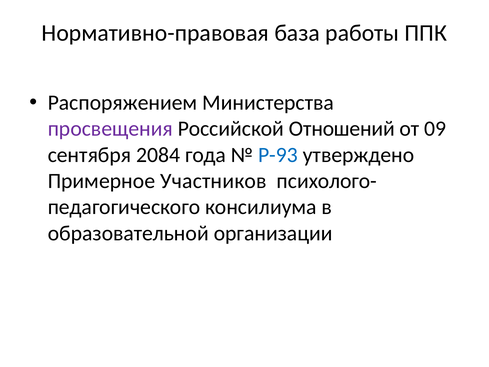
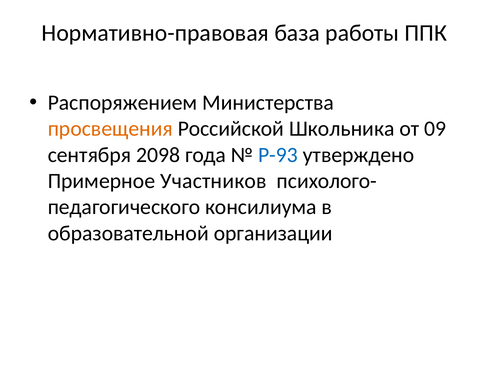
просвещения colour: purple -> orange (110, 129)
Отношений: Отношений -> Школьника (342, 129)
2084: 2084 -> 2098 (158, 155)
